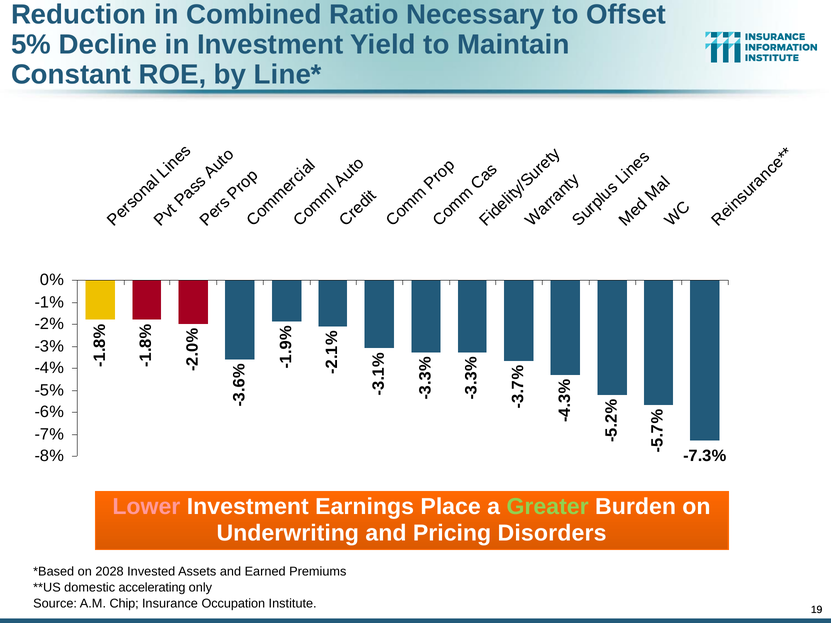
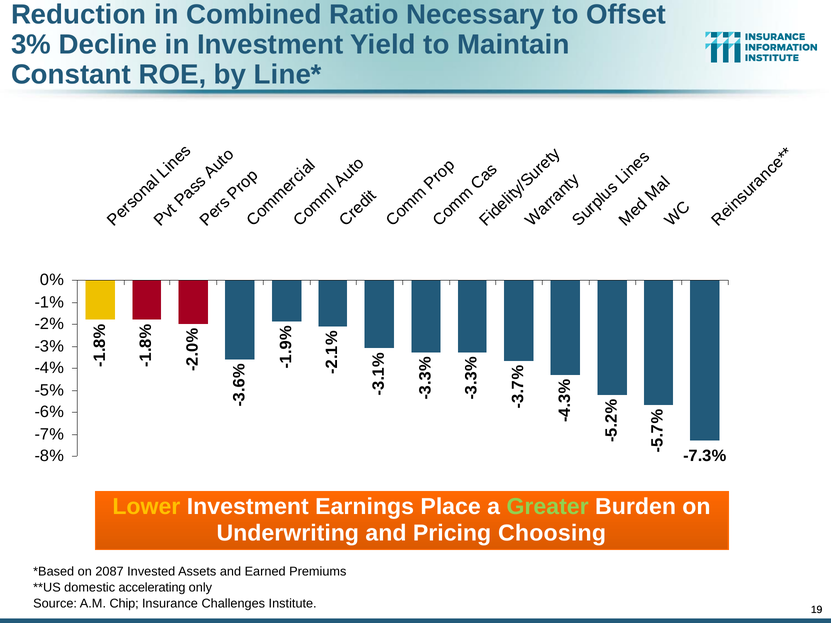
5%: 5% -> 3% (31, 45)
Lower colour: pink -> yellow (146, 507)
Disorders: Disorders -> Choosing (552, 533)
2028: 2028 -> 2087 (110, 572)
Occupation: Occupation -> Challenges (233, 604)
